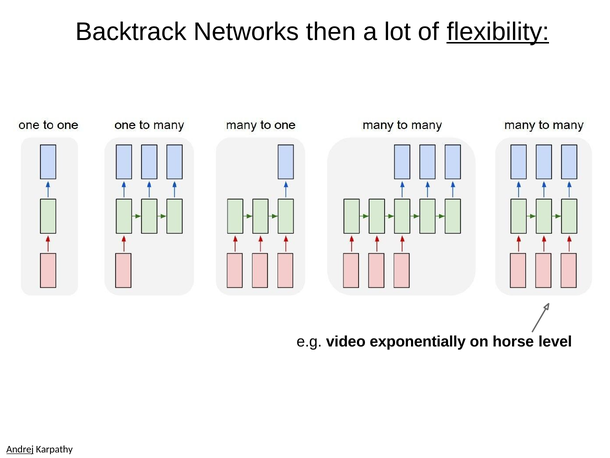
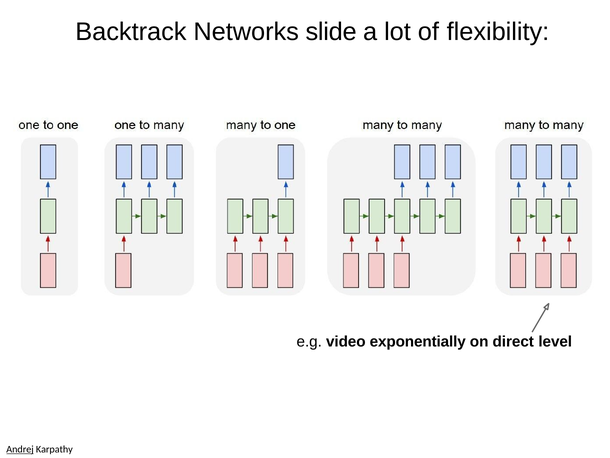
then: then -> slide (331, 32)
flexibility underline: present -> none (498, 32)
horse: horse -> direct (513, 341)
